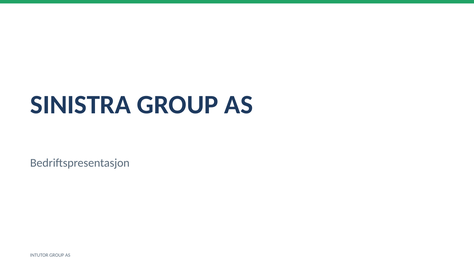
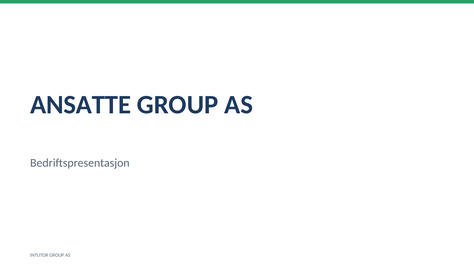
SINISTRA: SINISTRA -> ANSATTE (81, 105)
